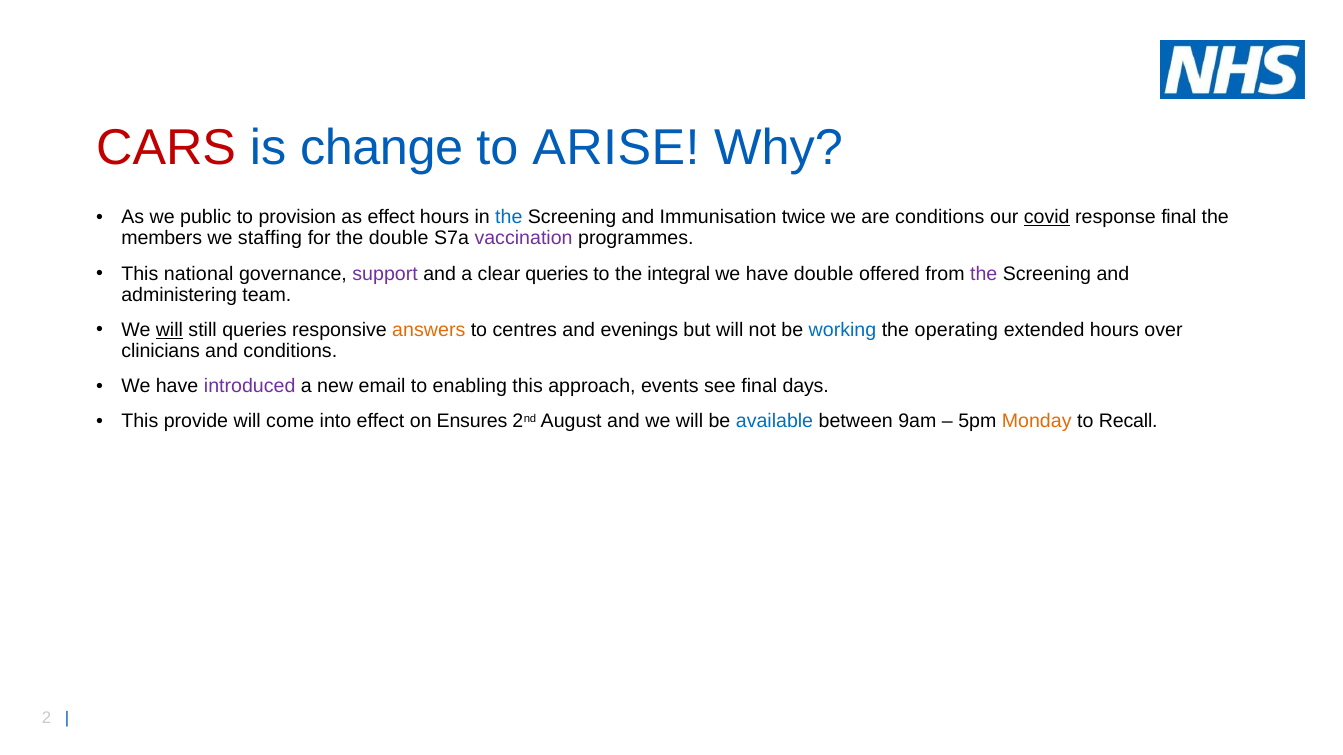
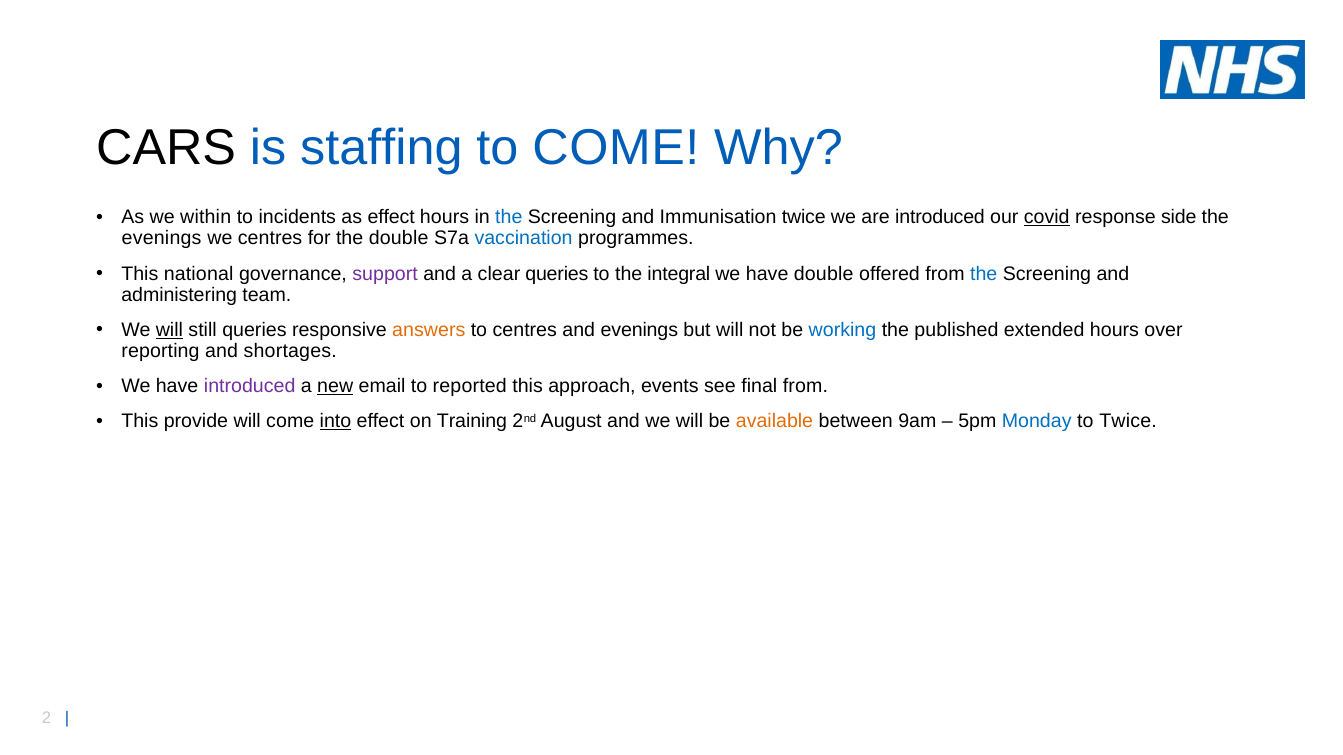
CARS colour: red -> black (166, 148)
change: change -> staffing (381, 148)
to ARISE: ARISE -> COME (616, 148)
public: public -> within (206, 217)
provision: provision -> incidents (297, 217)
are conditions: conditions -> introduced (940, 217)
response final: final -> side (1179, 217)
members: members -> evenings (162, 239)
we staffing: staffing -> centres (270, 239)
vaccination colour: purple -> blue (524, 239)
the colour: purple -> blue (984, 274)
operating: operating -> published (956, 330)
clinicians: clinicians -> reporting (161, 351)
and conditions: conditions -> shortages (290, 351)
new underline: none -> present (335, 386)
enabling: enabling -> reported (470, 386)
final days: days -> from (805, 386)
into underline: none -> present (336, 422)
Ensures: Ensures -> Training (472, 422)
available colour: blue -> orange (775, 422)
Monday colour: orange -> blue (1037, 422)
to Recall: Recall -> Twice (1128, 422)
